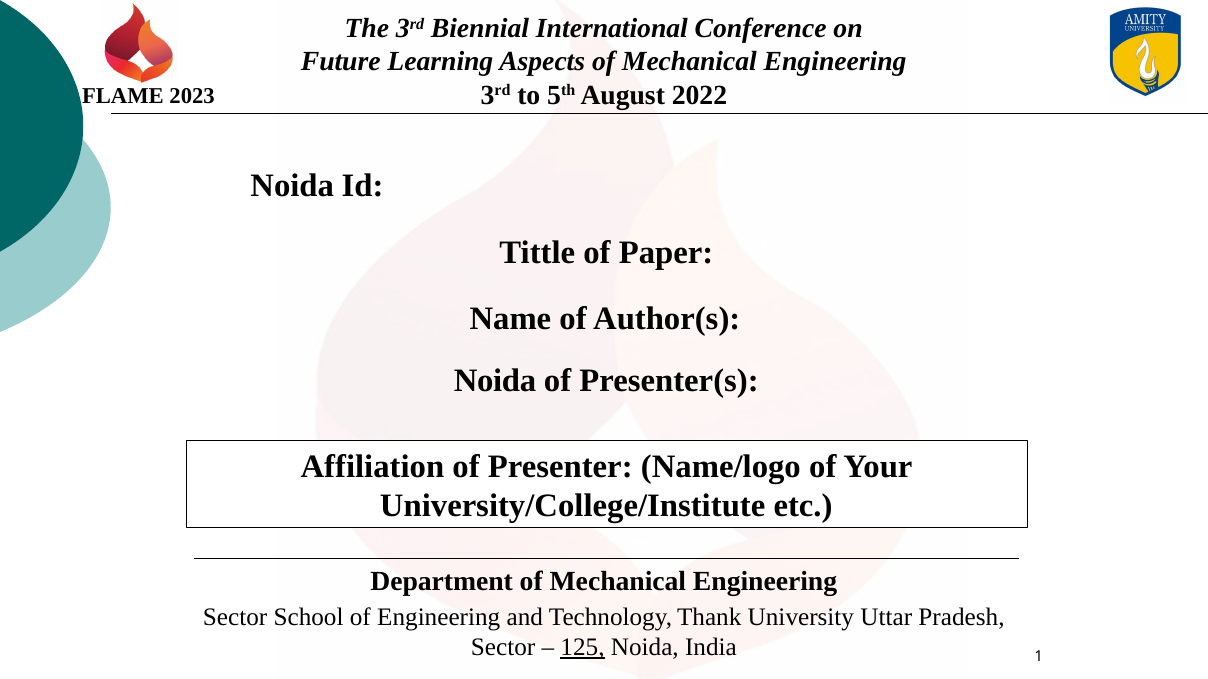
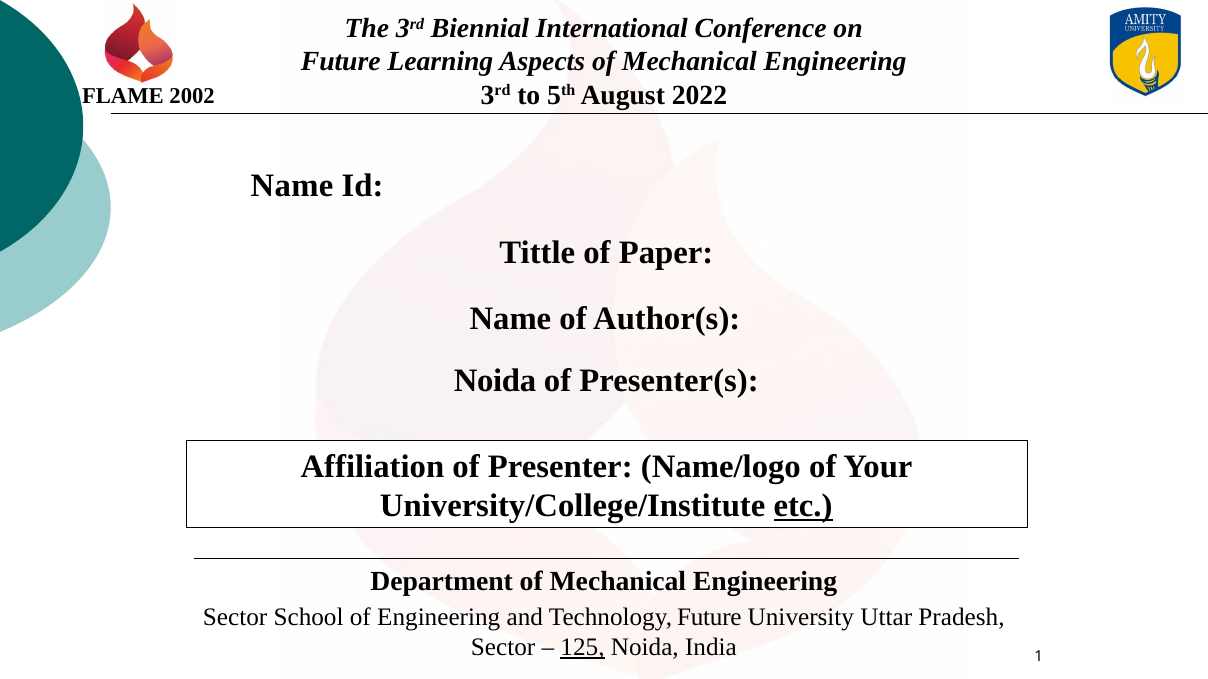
2023: 2023 -> 2002 (192, 97)
Noida: Noida -> Name (292, 186)
etc underline: none -> present (803, 506)
Technology Thank: Thank -> Future (709, 617)
